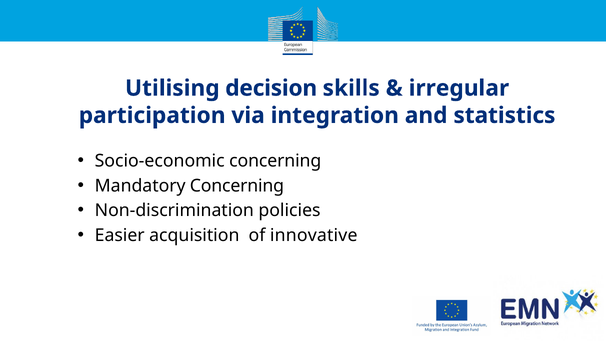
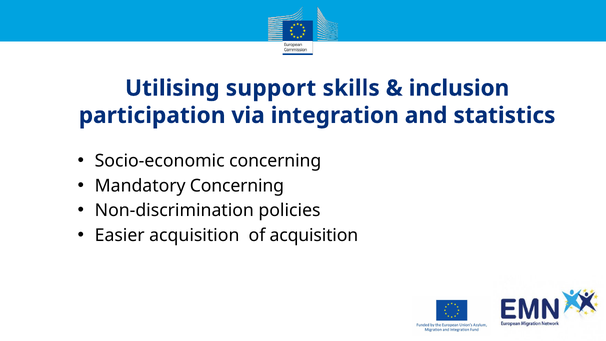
decision: decision -> support (271, 88)
irregular: irregular -> inclusion (459, 88)
of innovative: innovative -> acquisition (314, 235)
